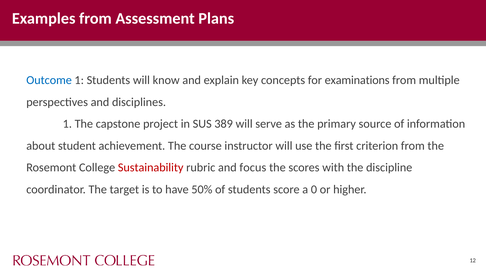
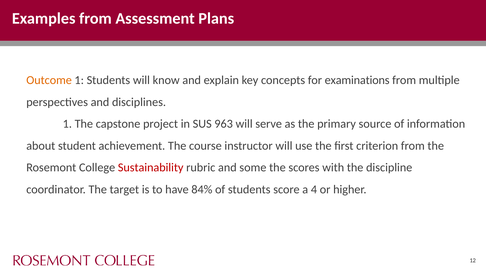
Outcome colour: blue -> orange (49, 80)
389: 389 -> 963 (224, 124)
focus: focus -> some (253, 168)
50%: 50% -> 84% (202, 190)
0: 0 -> 4 (314, 190)
